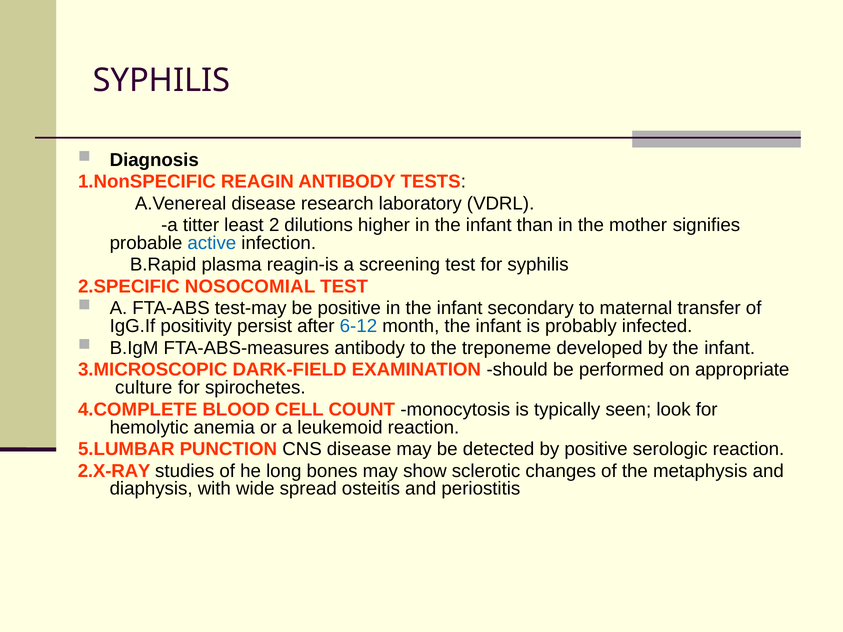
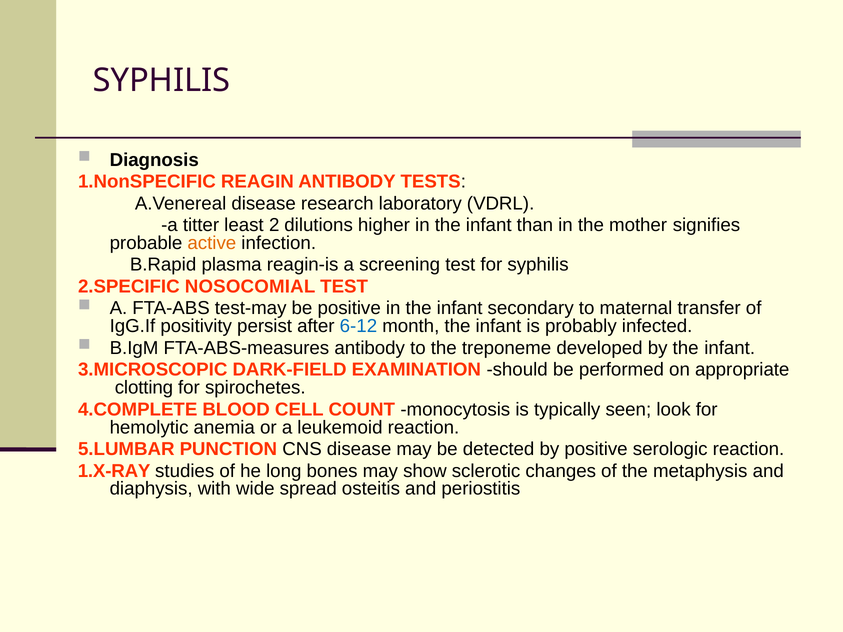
active colour: blue -> orange (212, 243)
culture: culture -> clotting (144, 388)
2.X-RAY: 2.X-RAY -> 1.X-RAY (114, 471)
